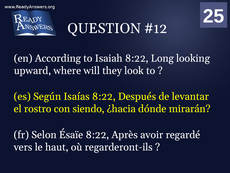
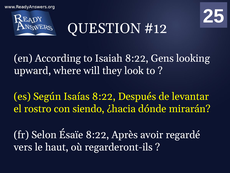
Long: Long -> Gens (162, 58)
